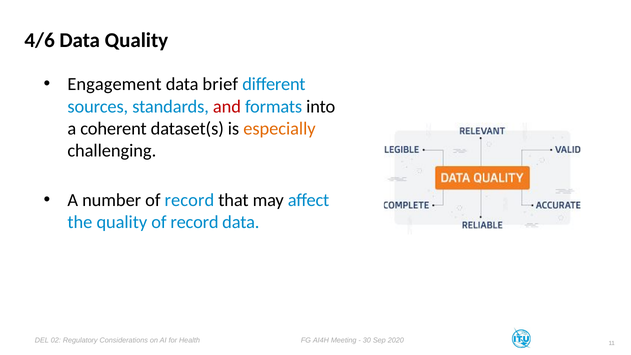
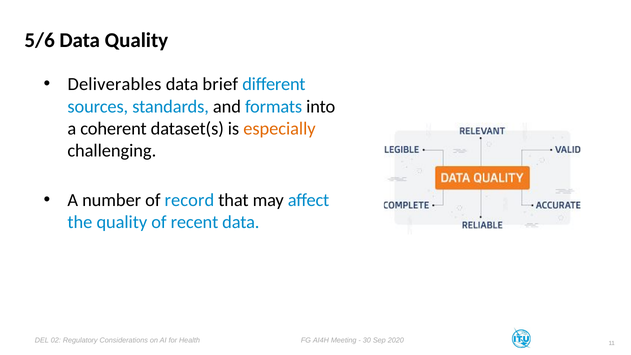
4/6: 4/6 -> 5/6 (40, 40)
Engagement: Engagement -> Deliverables (114, 84)
and colour: red -> black (227, 106)
quality of record: record -> recent (194, 222)
